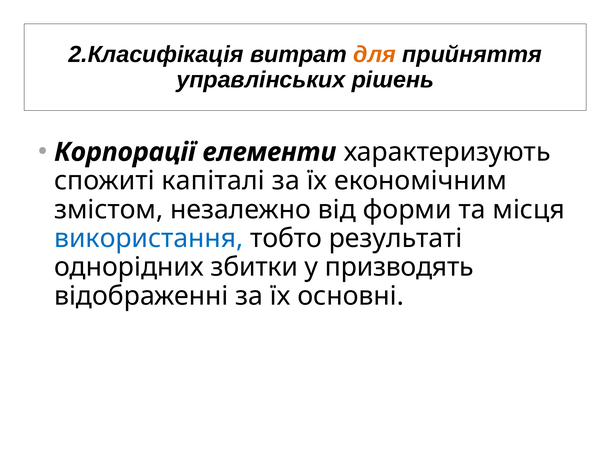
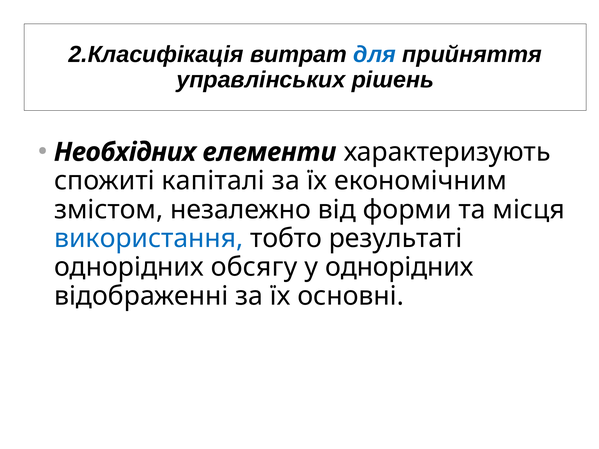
для colour: orange -> blue (375, 55)
Корпорації: Корпорації -> Необхідних (125, 152)
збитки: збитки -> обсягу (254, 267)
у призводять: призводять -> однорідних (399, 267)
